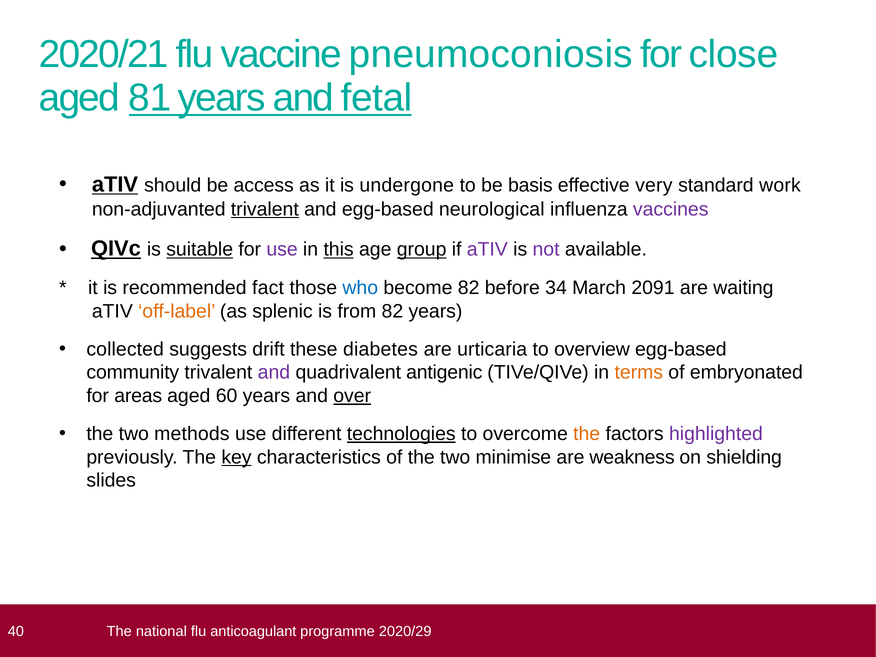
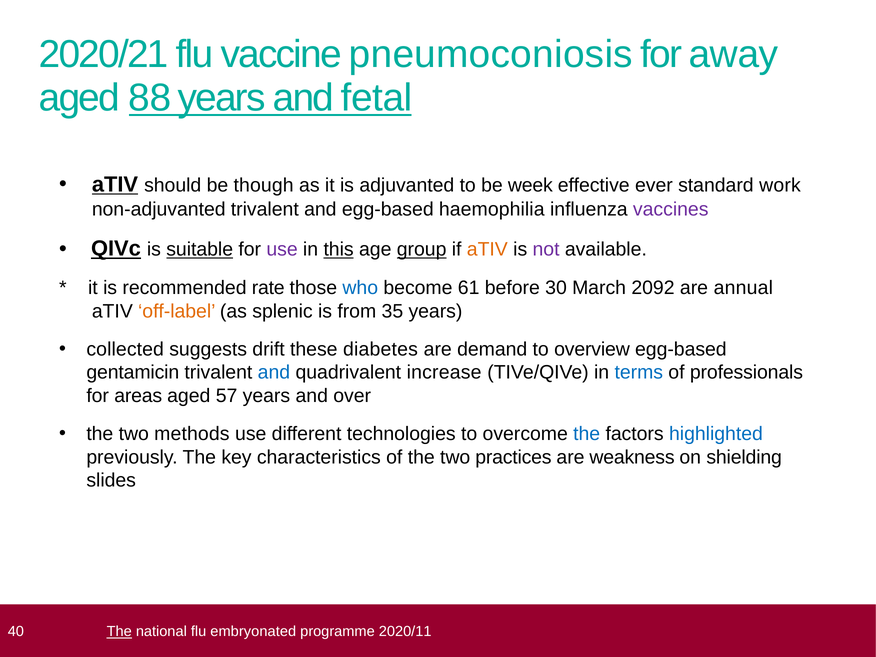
close: close -> away (734, 54)
81: 81 -> 88 (150, 98)
access: access -> though (264, 185)
undergone: undergone -> adjuvanted (407, 185)
basis: basis -> week (530, 185)
very: very -> ever (654, 185)
trivalent underline: present -> none (265, 209)
neurological: neurological -> haemophilia (492, 209)
aTIV colour: purple -> orange (487, 250)
fact: fact -> rate (268, 288)
become 82: 82 -> 61 (469, 288)
34: 34 -> 30 (556, 288)
2091: 2091 -> 2092 (653, 288)
waiting: waiting -> annual (743, 288)
from 82: 82 -> 35 (392, 311)
urticaria: urticaria -> demand (492, 349)
community: community -> gentamicin (133, 373)
and colour: purple -> blue (274, 373)
antigenic: antigenic -> increase (444, 373)
terms colour: orange -> blue (639, 373)
embryonated: embryonated -> professionals (746, 373)
60: 60 -> 57 (227, 396)
over underline: present -> none (352, 396)
technologies underline: present -> none (401, 434)
the colour: orange -> blue (587, 434)
highlighted colour: purple -> blue (716, 434)
key underline: present -> none (237, 457)
minimise: minimise -> practices (513, 457)
The underline: none -> present (119, 632)
anticoagulant: anticoagulant -> embryonated (253, 632)
2020/29: 2020/29 -> 2020/11 (405, 632)
